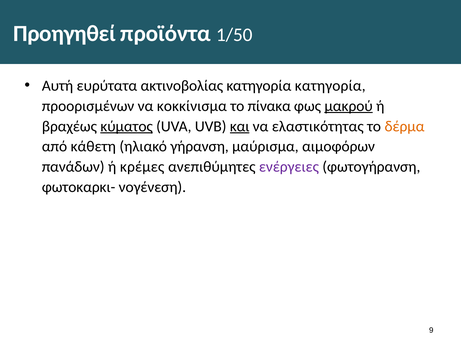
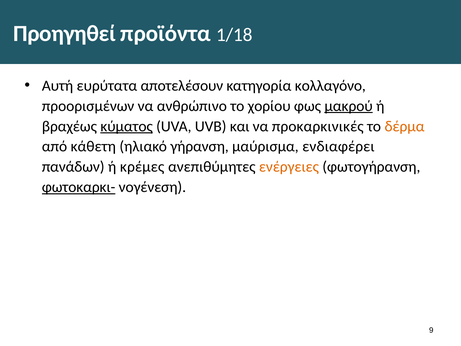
1/50: 1/50 -> 1/18 (234, 35)
ακτινοβολίας: ακτινοβολίας -> αποτελέσουν (182, 86)
κατηγορία κατηγορία: κατηγορία -> κολλαγόνο (330, 86)
κοκκίνισμα: κοκκίνισμα -> ανθρώπινο (192, 106)
πίνακα: πίνακα -> χορίου (269, 106)
και underline: present -> none (240, 126)
ελαστικότητας: ελαστικότητας -> προκαρκινικές (318, 126)
αιμοφόρων: αιμοφόρων -> ενδιαφέρει (338, 146)
ενέργειες colour: purple -> orange (289, 167)
φωτοκαρκι- underline: none -> present (79, 187)
